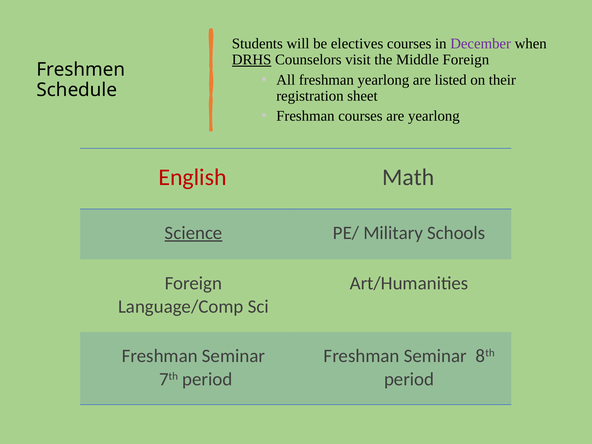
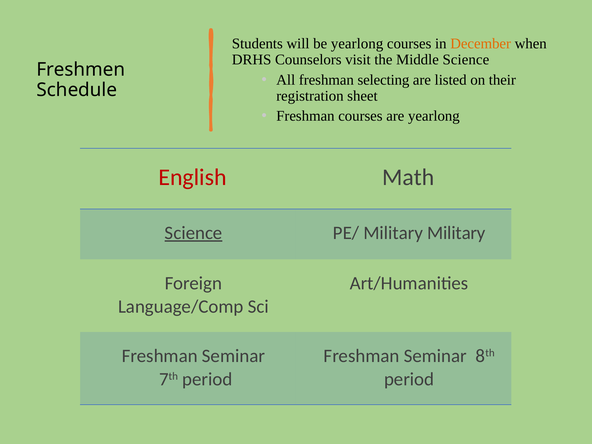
be electives: electives -> yearlong (357, 44)
December colour: purple -> orange (481, 44)
DRHS underline: present -> none (252, 60)
Middle Foreign: Foreign -> Science (466, 60)
freshman yearlong: yearlong -> selecting (383, 80)
Military Schools: Schools -> Military (456, 233)
